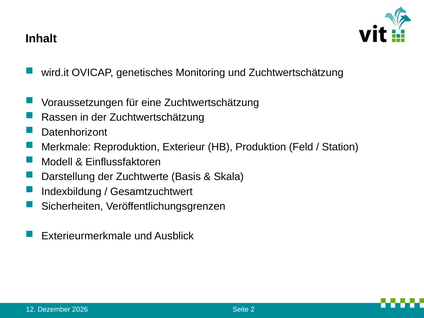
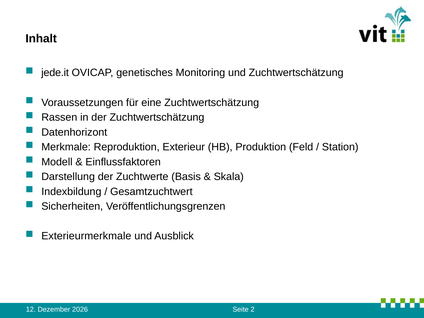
wird.it: wird.it -> jede.it (55, 73)
